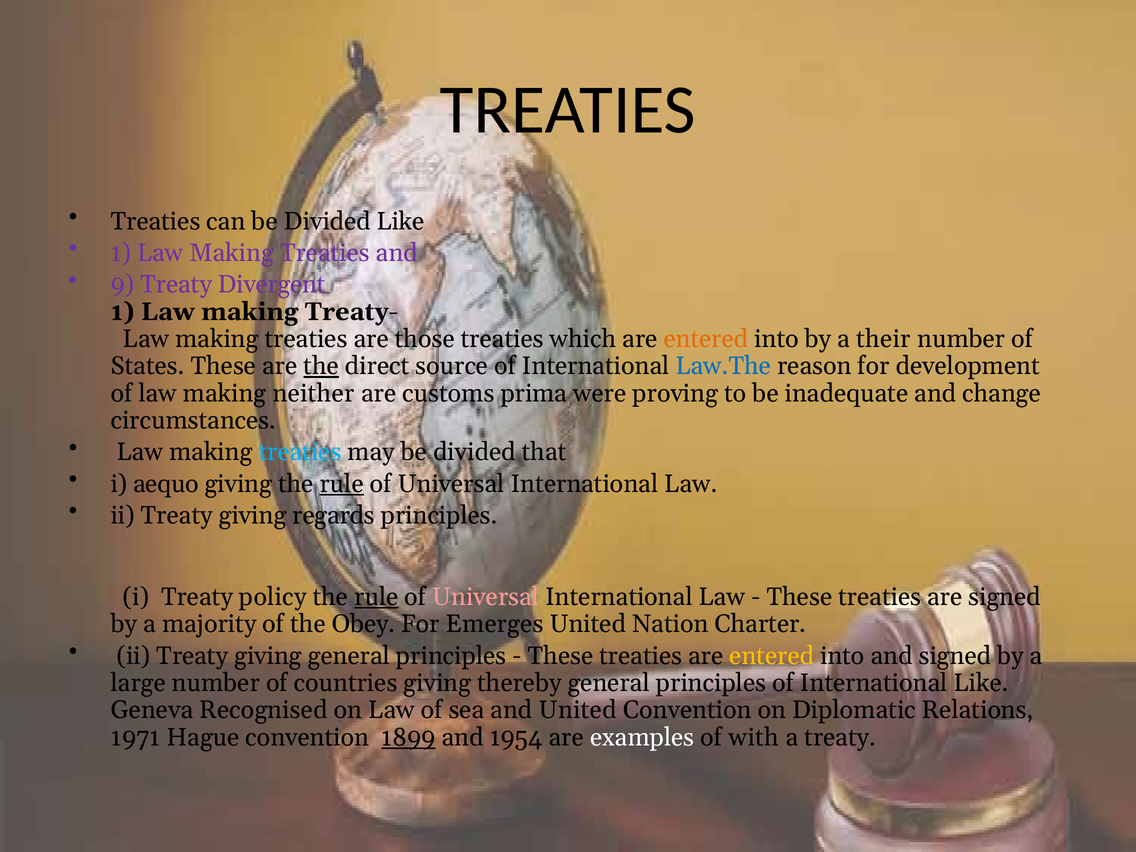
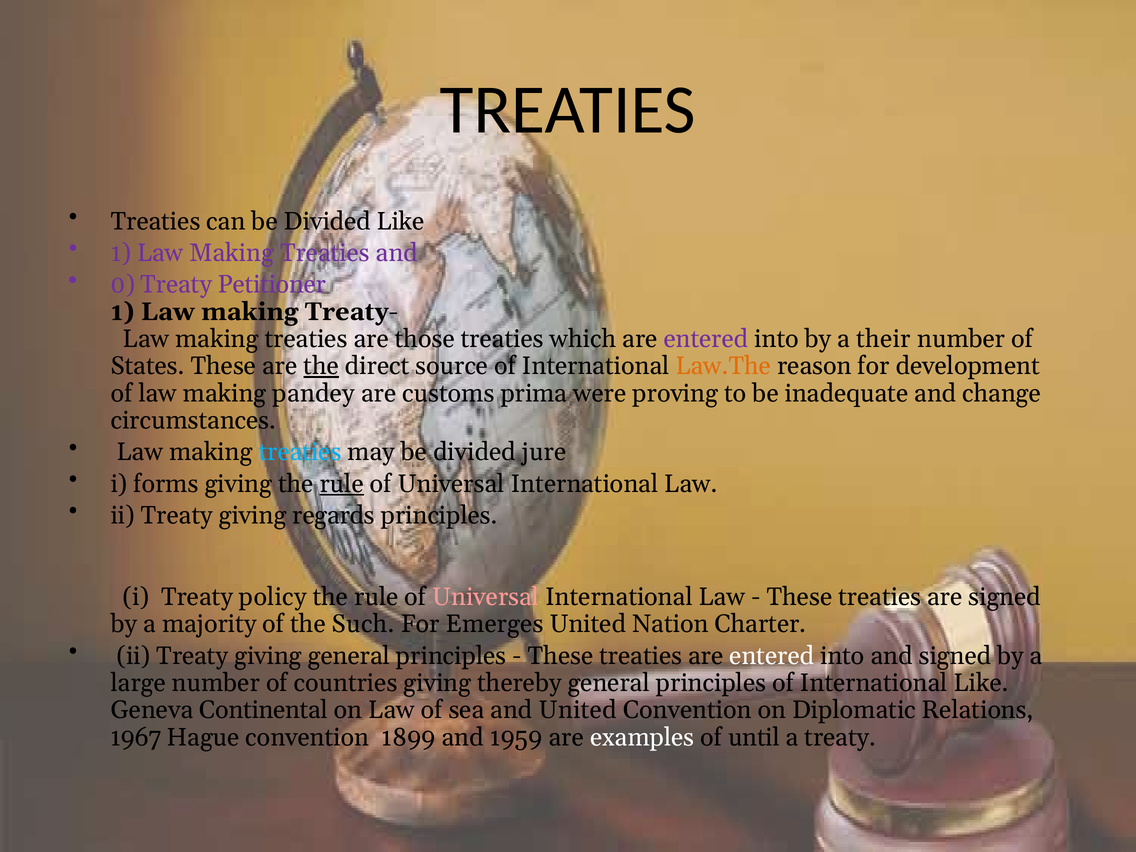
9: 9 -> 0 (123, 284)
Divergent: Divergent -> Petitioner (272, 284)
entered colour: orange -> purple (706, 339)
Law.The colour: blue -> orange (723, 366)
neither: neither -> pandey (314, 393)
that: that -> jure (544, 452)
aequo: aequo -> forms (166, 484)
rule underline: present -> none (376, 597)
Obey: Obey -> Such (363, 624)
entered colour: yellow -> white (772, 656)
Recognised: Recognised -> Continental (264, 710)
1971: 1971 -> 1967 (136, 737)
1899 underline: present -> none (408, 737)
1954: 1954 -> 1959 (516, 737)
with: with -> until (754, 737)
